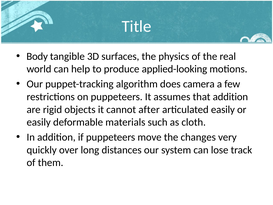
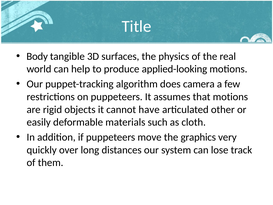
that addition: addition -> motions (230, 97)
after: after -> have (149, 109)
articulated easily: easily -> other (223, 109)
changes: changes -> graphics (198, 137)
